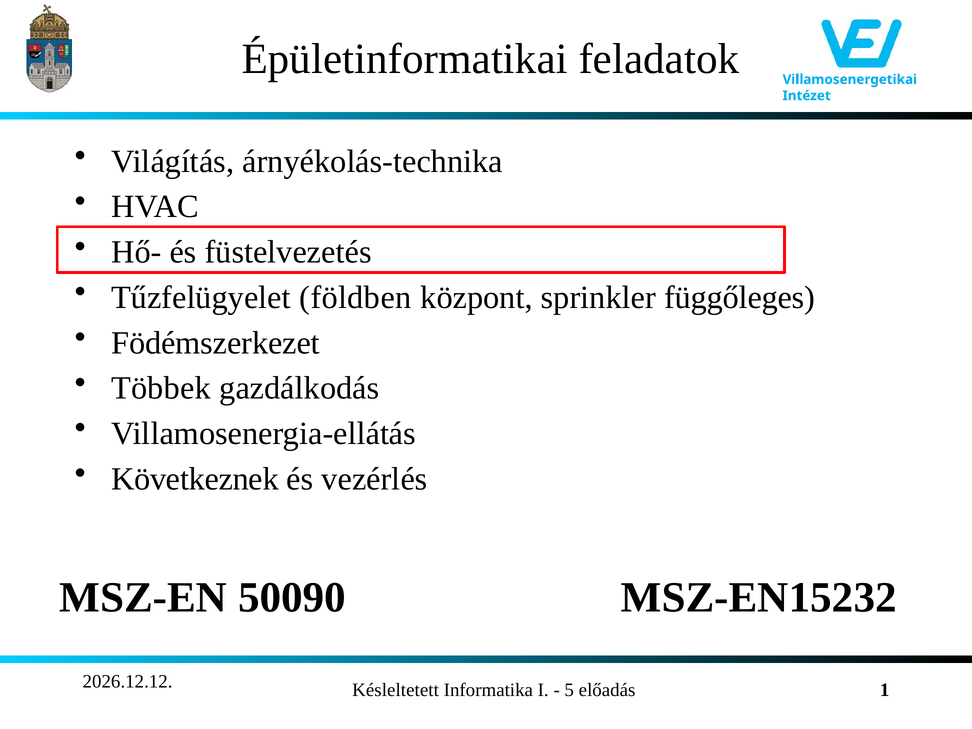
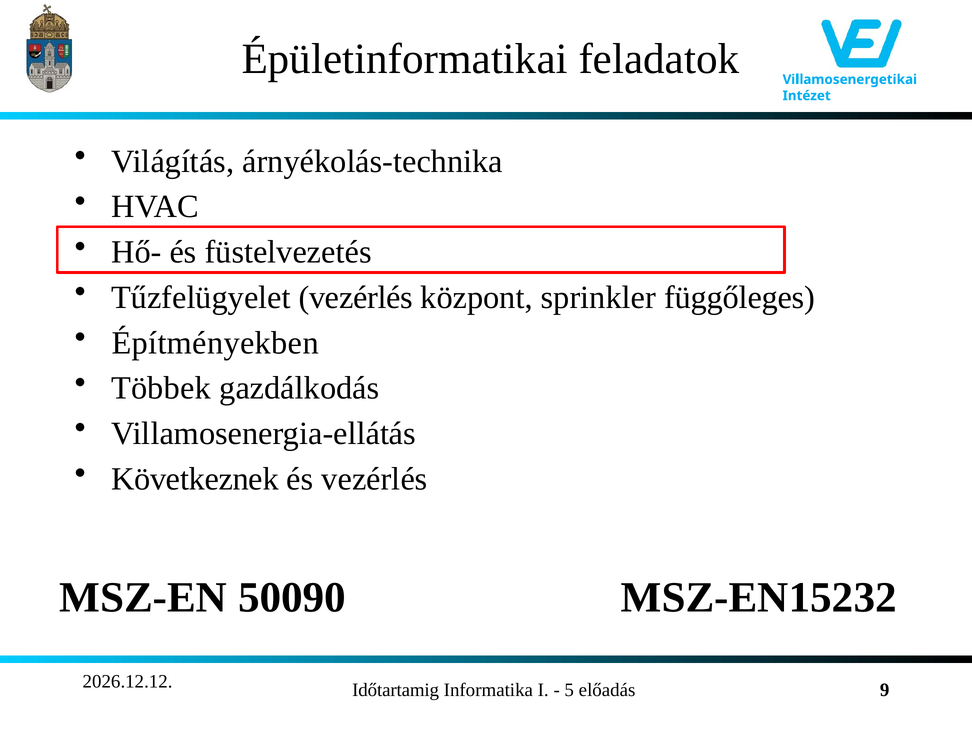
Tűzfelügyelet földben: földben -> vezérlés (356, 297)
Födémszerkezet: Födémszerkezet -> Építményekben (215, 343)
1: 1 -> 9 (885, 690)
Késleltetett: Késleltetett -> Időtartamig (396, 690)
